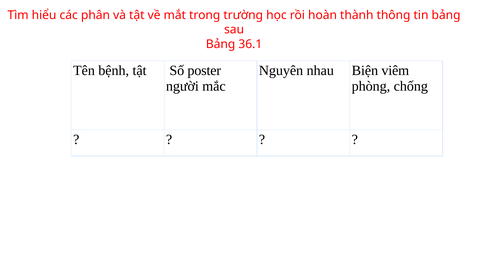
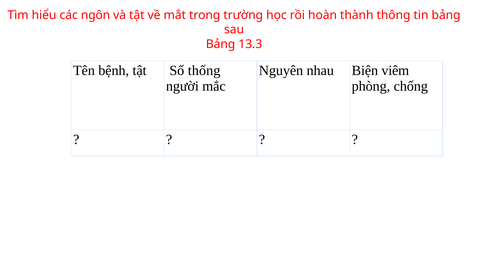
phân: phân -> ngôn (96, 15)
36.1: 36.1 -> 13.3 (250, 44)
poster: poster -> thống (204, 71)
